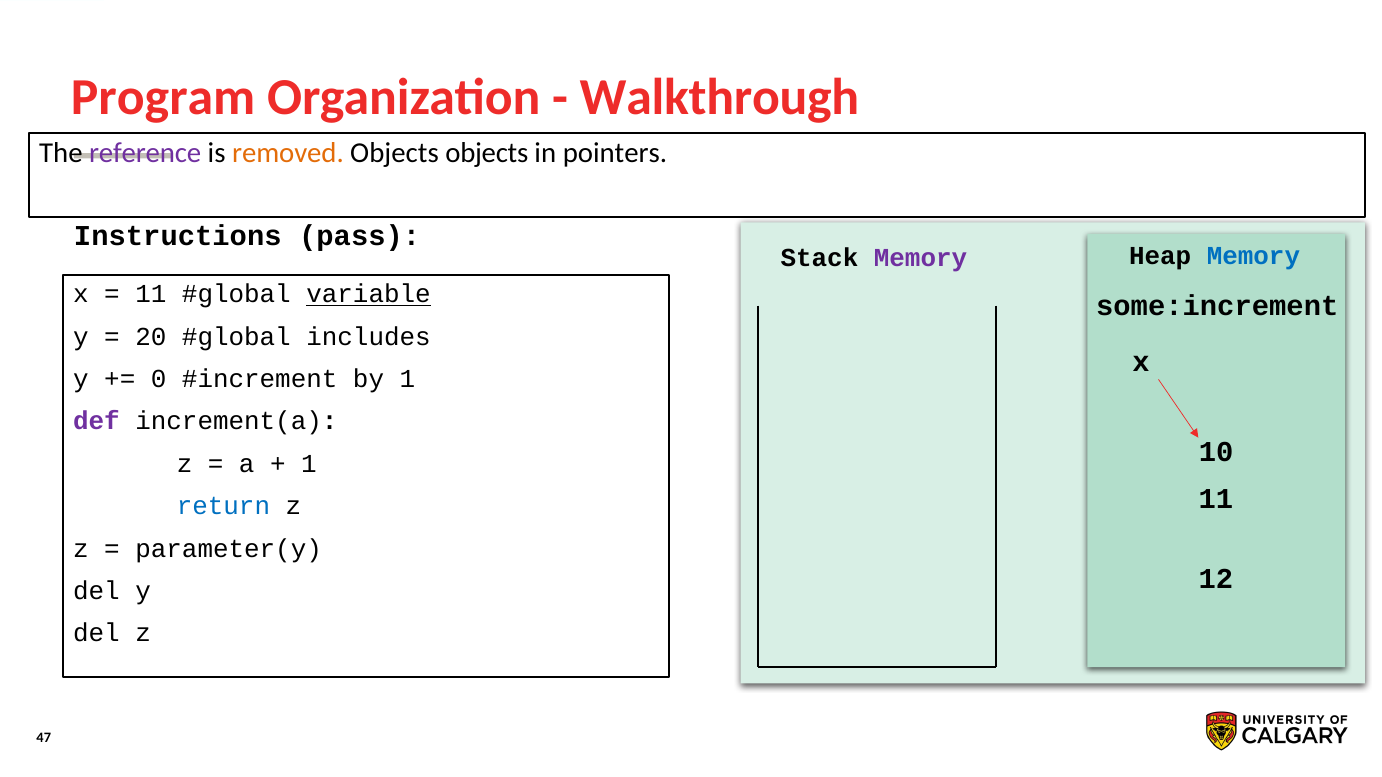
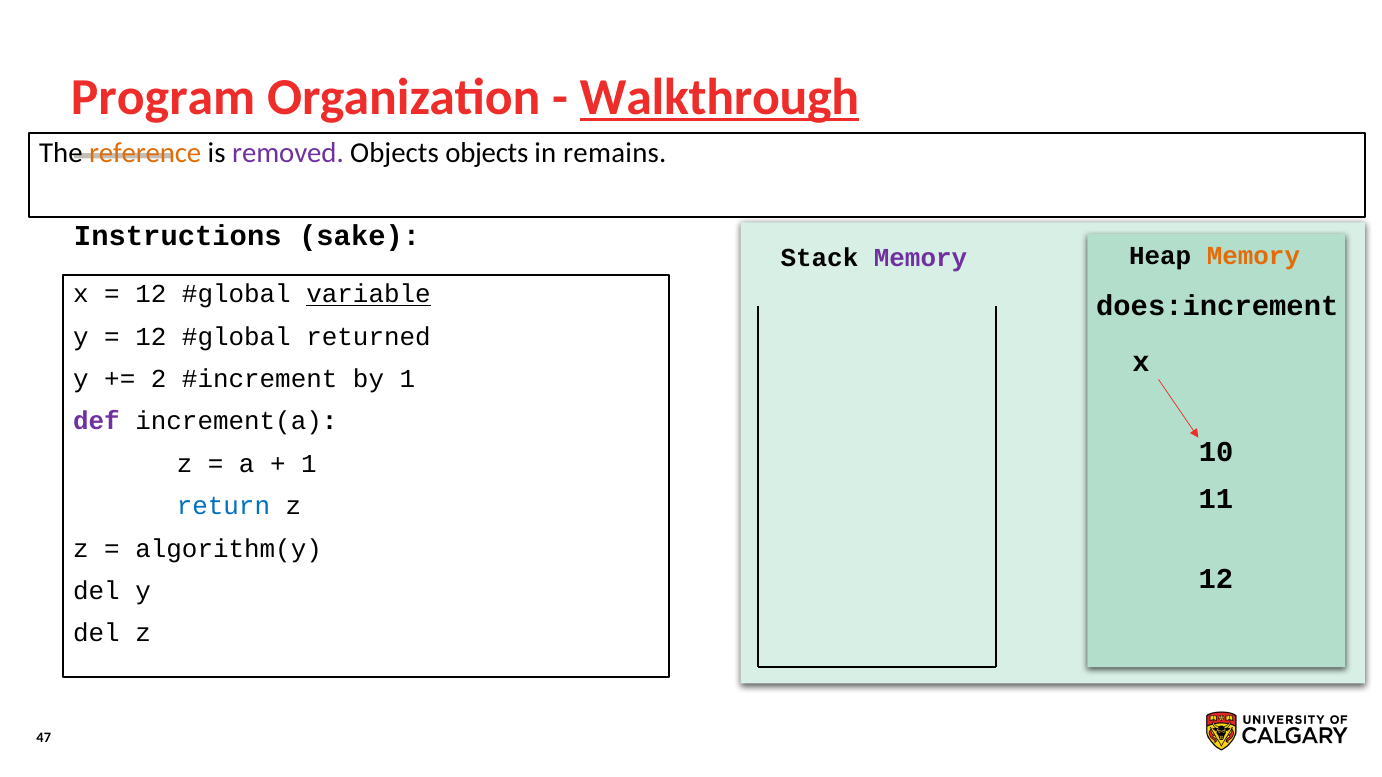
Walkthrough underline: none -> present (719, 97)
reference colour: purple -> orange (145, 154)
removed colour: orange -> purple (288, 154)
pointers: pointers -> remains (615, 154)
pass: pass -> sake (360, 236)
Memory colour: blue -> orange (1253, 256)
11: 11 -> 12 (151, 294)
some:increment: some:increment -> does:increment (1217, 306)
20: 20 -> 12 (151, 337)
includes: includes -> returned (369, 337)
0: 0 -> 2 (159, 379)
parameter(y: parameter(y -> algorithm(y (229, 549)
